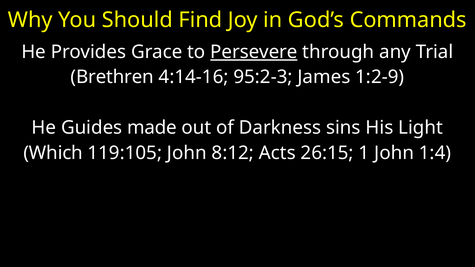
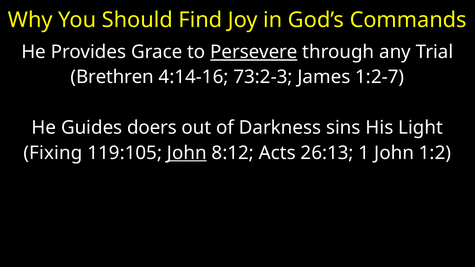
95:2-3: 95:2-3 -> 73:2-3 (263, 77)
1:2-9: 1:2-9 -> 1:2-7 (380, 77)
made: made -> doers (152, 128)
Which: Which -> Fixing (53, 153)
John underline: none -> present (187, 153)
26:15: 26:15 -> 26:13 (327, 153)
1:4: 1:4 -> 1:2 (435, 153)
